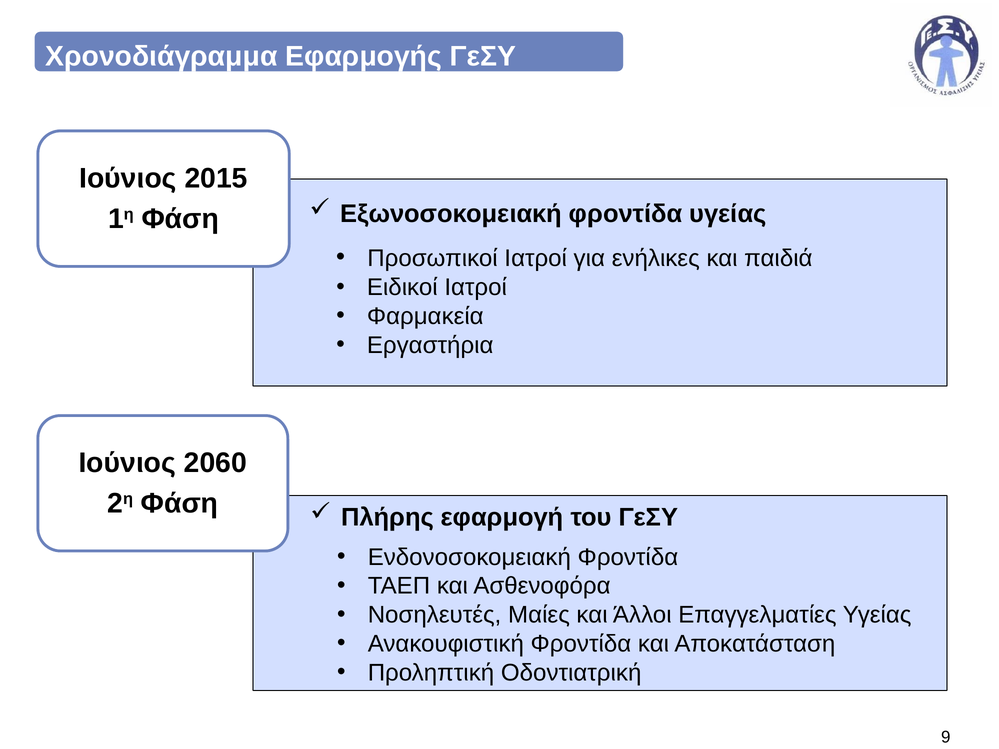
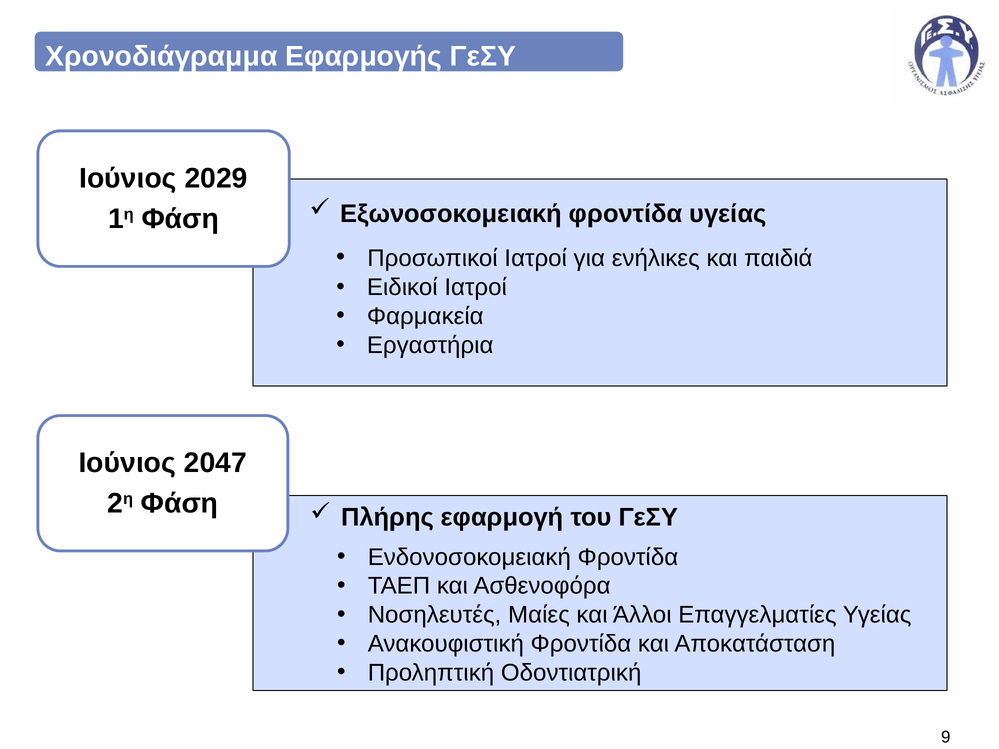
2015: 2015 -> 2029 (216, 178)
2060: 2060 -> 2047 (215, 463)
